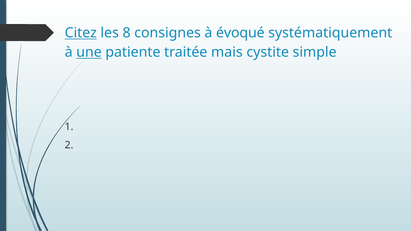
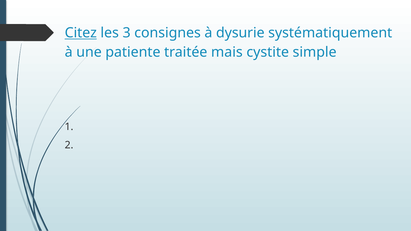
8: 8 -> 3 (127, 33)
évoqué: évoqué -> dysurie (240, 33)
une underline: present -> none (89, 52)
